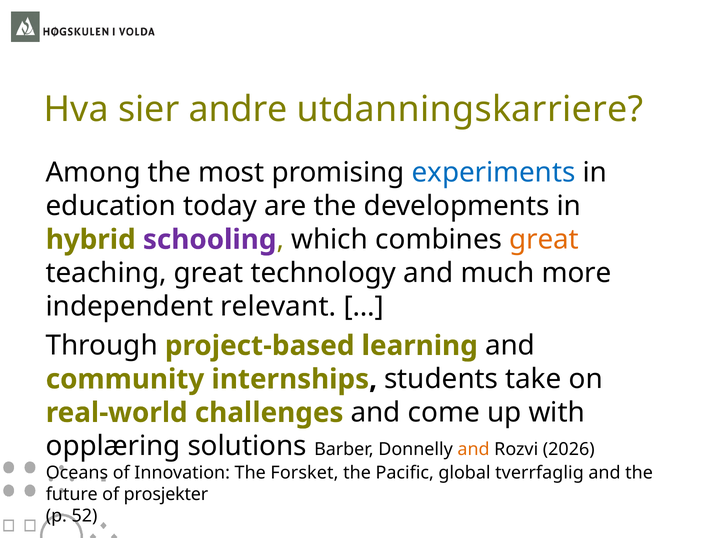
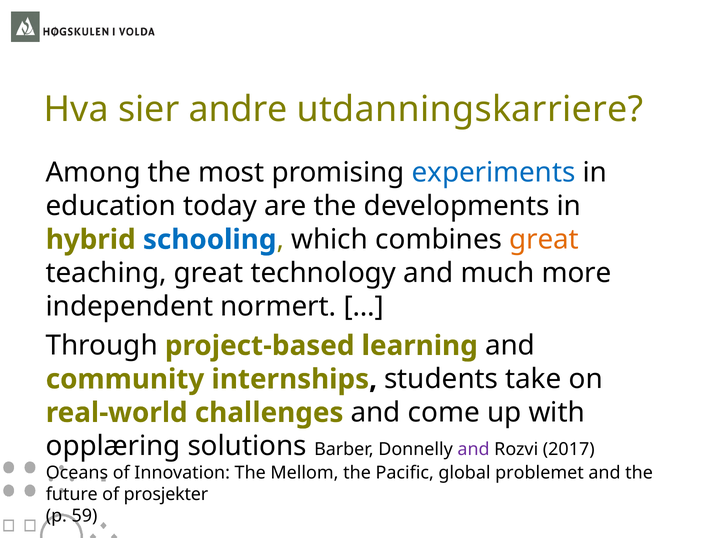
schooling colour: purple -> blue (210, 240)
relevant: relevant -> normert (278, 307)
and colour: orange -> purple (474, 449)
2026: 2026 -> 2017 (569, 449)
Forsket: Forsket -> Mellom (304, 473)
tverrfaglig: tverrfaglig -> problemet (539, 473)
52: 52 -> 59 (84, 516)
